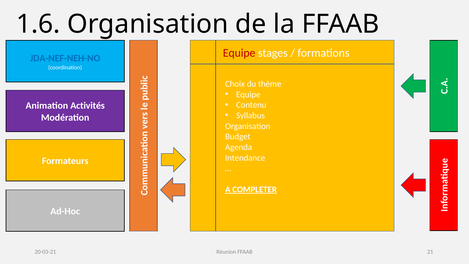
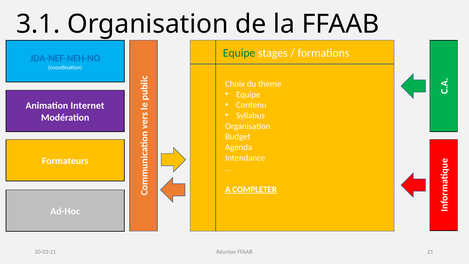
1.6: 1.6 -> 3.1 (38, 24)
Equipe colour: red -> green (239, 53)
Activités: Activités -> Internet (87, 106)
